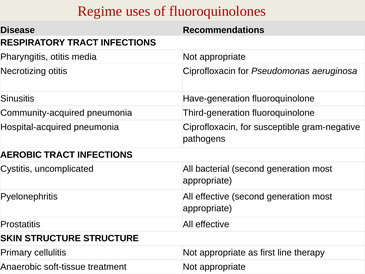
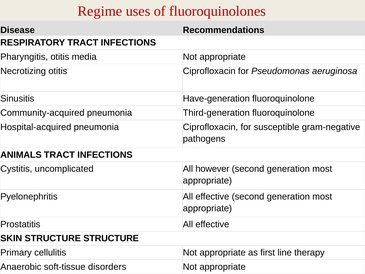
AEROBIC: AEROBIC -> ANIMALS (21, 155)
bacterial: bacterial -> however (212, 169)
treatment: treatment -> disorders (107, 267)
